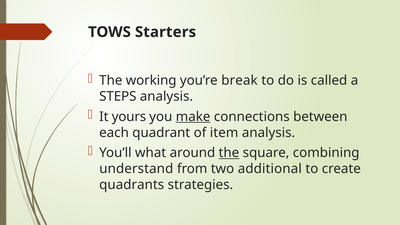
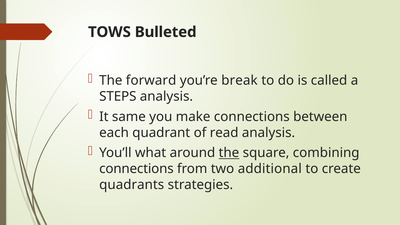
Starters: Starters -> Bulleted (166, 32)
working: working -> forward (151, 80)
yours: yours -> same (129, 117)
make underline: present -> none (193, 117)
item: item -> read (224, 133)
understand: understand -> connections (136, 169)
